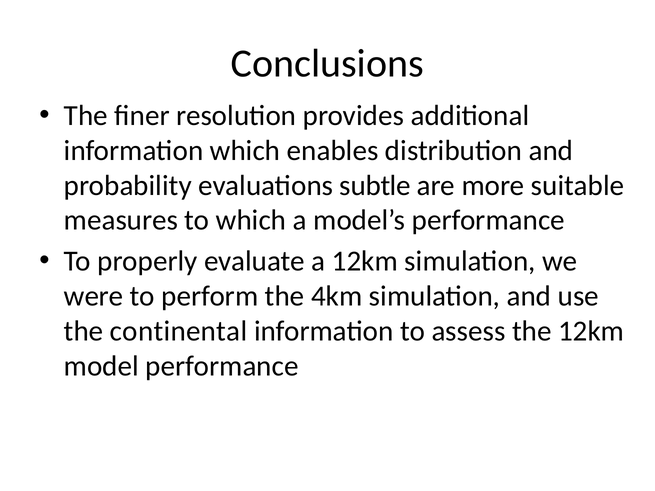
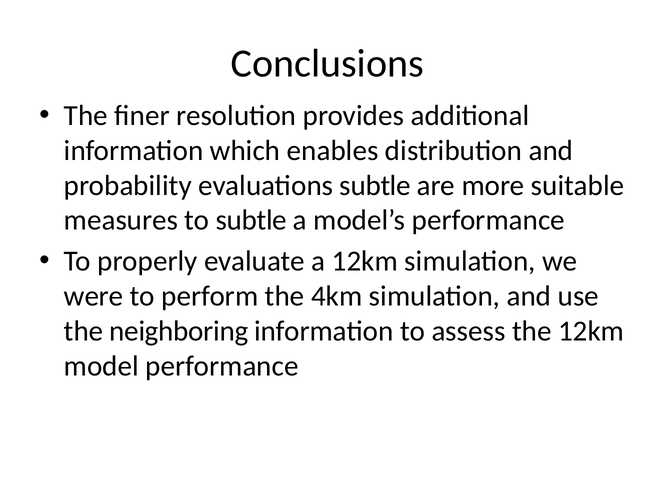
to which: which -> subtle (251, 220)
continental: continental -> neighboring (179, 331)
